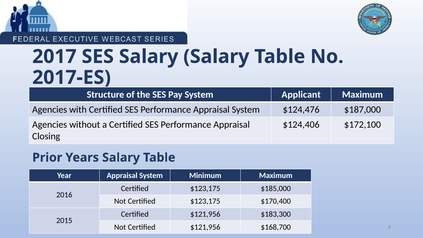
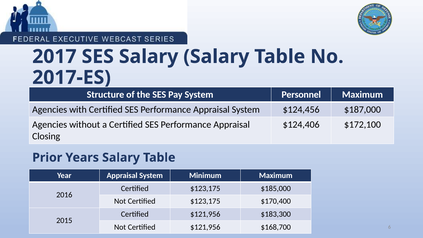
Applicant: Applicant -> Personnel (301, 95)
$124,476: $124,476 -> $124,456 (301, 110)
